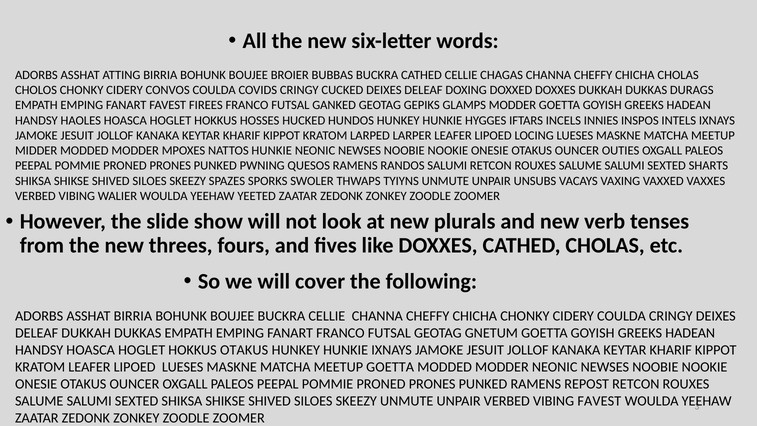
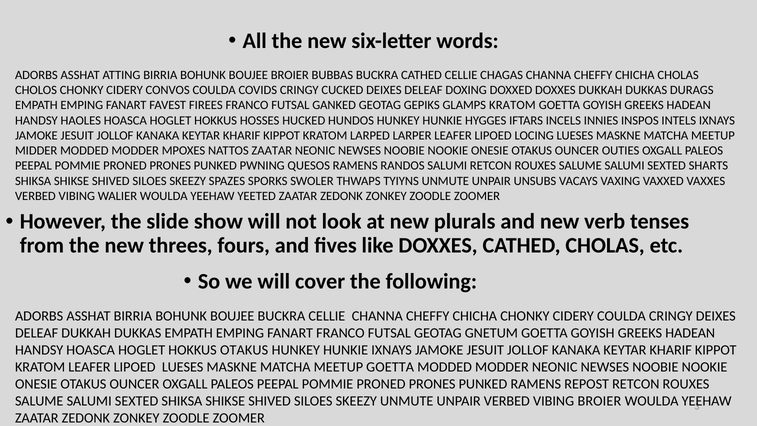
GLAMPS MODDER: MODDER -> KRATOM (512, 105)
NATTOS HUNKIE: HUNKIE -> ZAATAR (272, 151)
VIBING FAVEST: FAVEST -> BROIER (599, 401)
